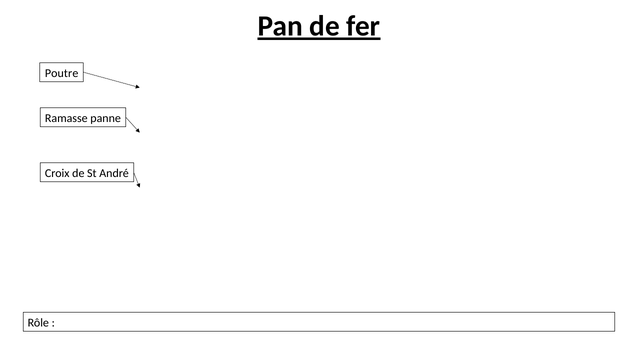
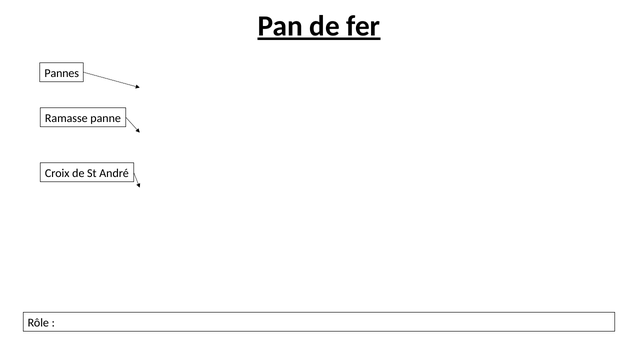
Poutre: Poutre -> Pannes (62, 73)
